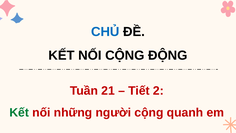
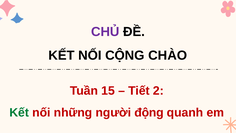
CHỦ colour: blue -> purple (105, 32)
ĐỘNG: ĐỘNG -> CHÀO (168, 55)
21: 21 -> 15 (108, 91)
người cộng: cộng -> động (149, 112)
